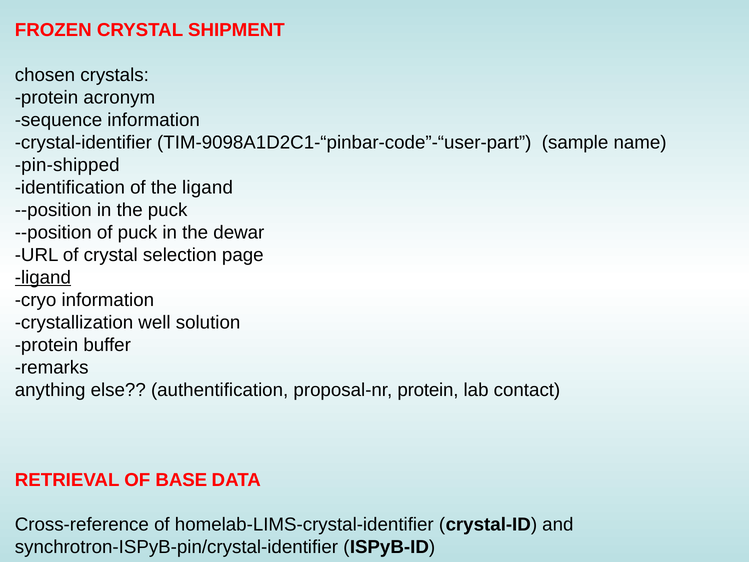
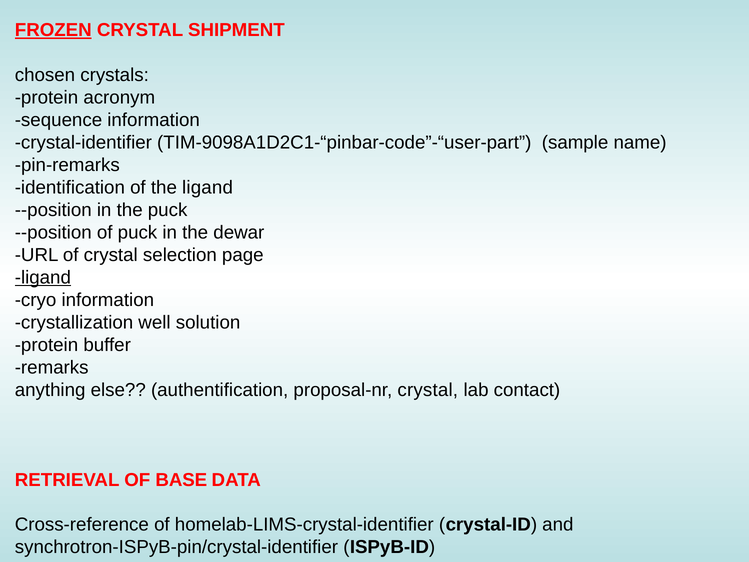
FROZEN underline: none -> present (53, 30)
pin-shipped: pin-shipped -> pin-remarks (67, 165)
proposal-nr protein: protein -> crystal (428, 390)
